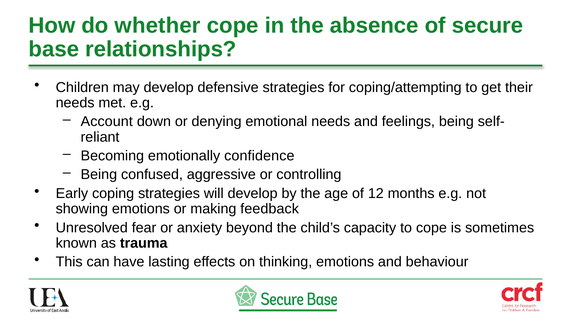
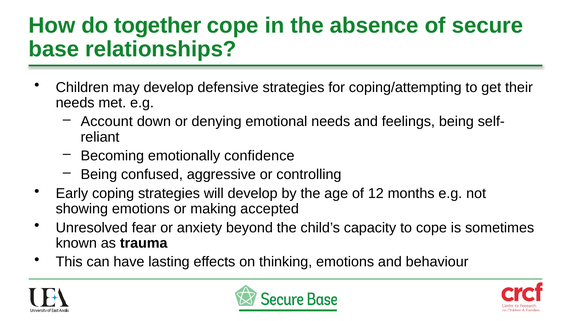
whether: whether -> together (158, 26)
feedback: feedback -> accepted (270, 209)
